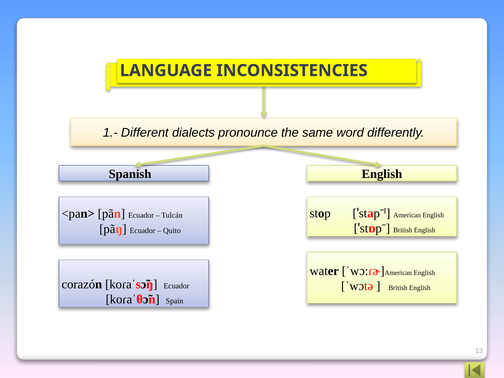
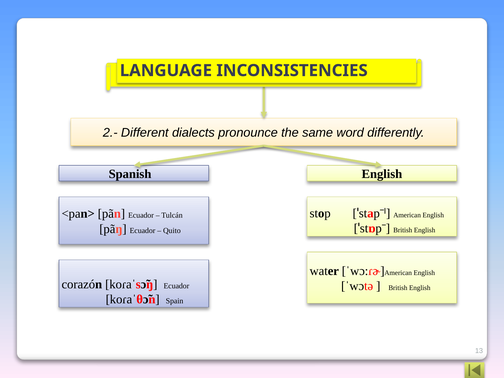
1.-: 1.- -> 2.- (110, 133)
